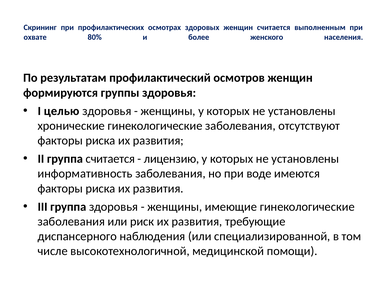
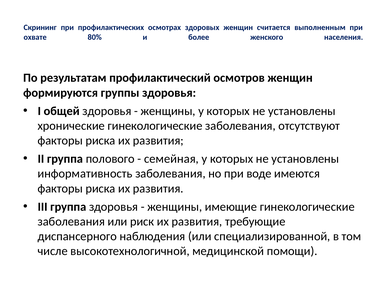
целью: целью -> общей (62, 111)
группа считается: считается -> полового (110, 159)
лицензию: лицензию -> семейная (171, 159)
